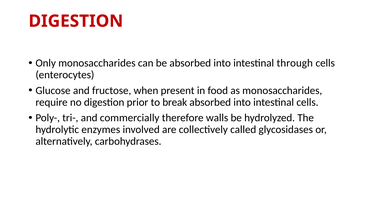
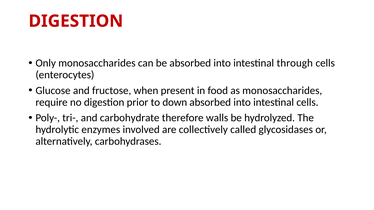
break: break -> down (175, 102)
commercially: commercially -> carbohydrate (130, 118)
